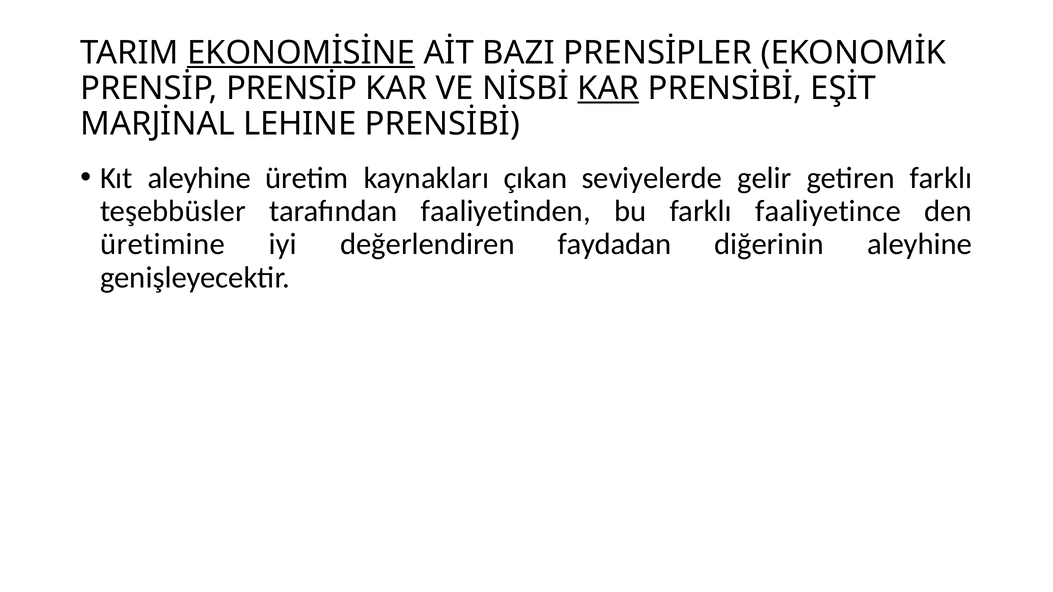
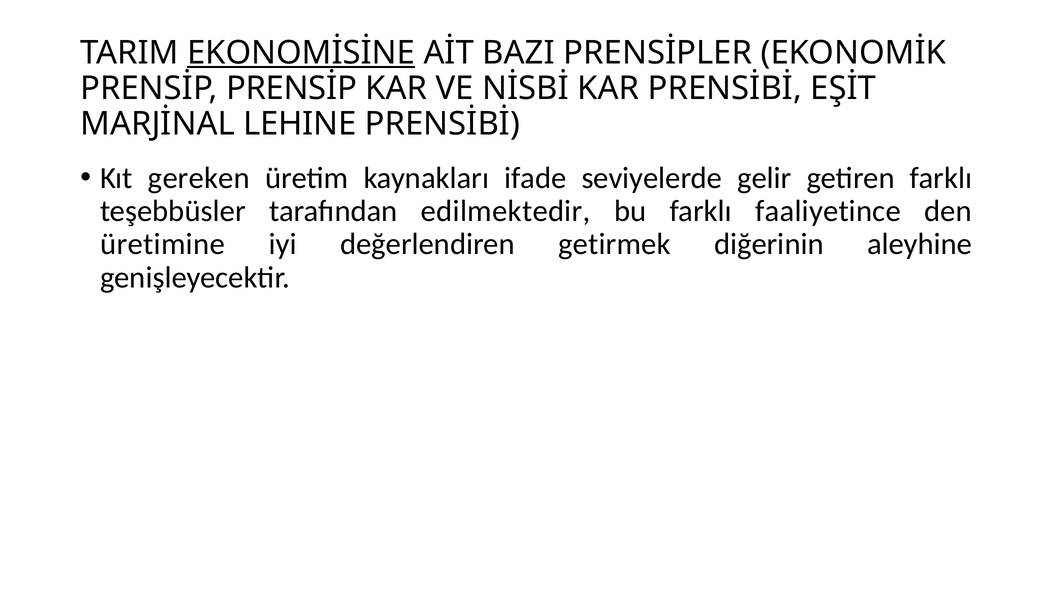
KAR underline: present -> none (608, 89)
Kıt aleyhine: aleyhine -> gereken (199, 178)
çıkan: çıkan -> ifade (535, 178)
faaliyetinden: faaliyetinden -> edilmektedir (506, 211)
faydadan: faydadan -> getirmek (614, 244)
